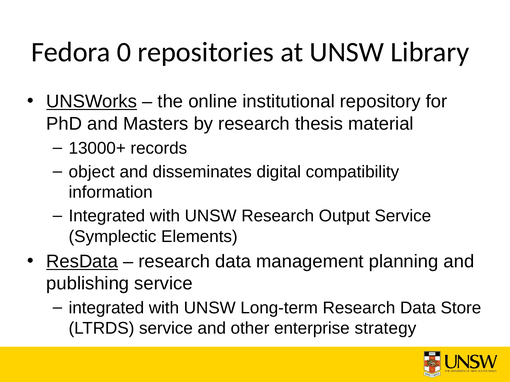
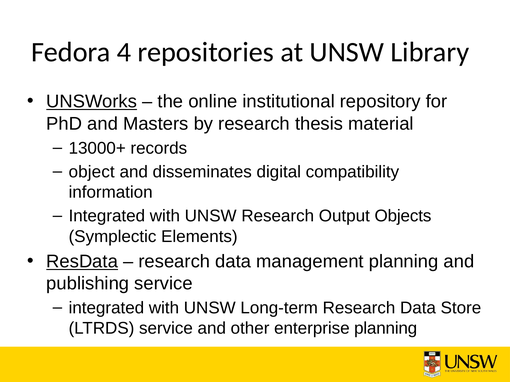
0: 0 -> 4 (124, 52)
Output Service: Service -> Objects (403, 216)
enterprise strategy: strategy -> planning (386, 329)
